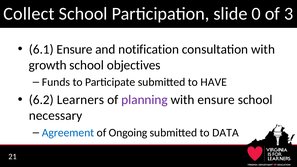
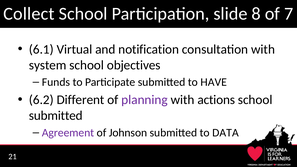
0: 0 -> 8 (256, 14)
3: 3 -> 7 (289, 14)
6.1 Ensure: Ensure -> Virtual (74, 49)
growth: growth -> system (48, 65)
Learners: Learners -> Different (81, 100)
with ensure: ensure -> actions (216, 100)
necessary: necessary -> submitted (56, 116)
Agreement colour: blue -> purple (68, 133)
Ongoing: Ongoing -> Johnson (128, 133)
